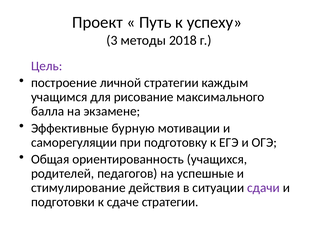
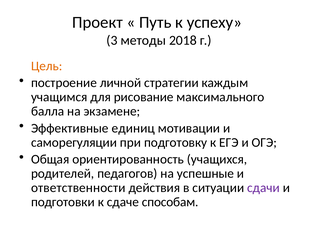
Цель colour: purple -> orange (47, 66)
бурную: бурную -> единиц (133, 128)
стимулирование: стимулирование -> ответственности (78, 188)
сдаче стратегии: стратегии -> способам (170, 203)
